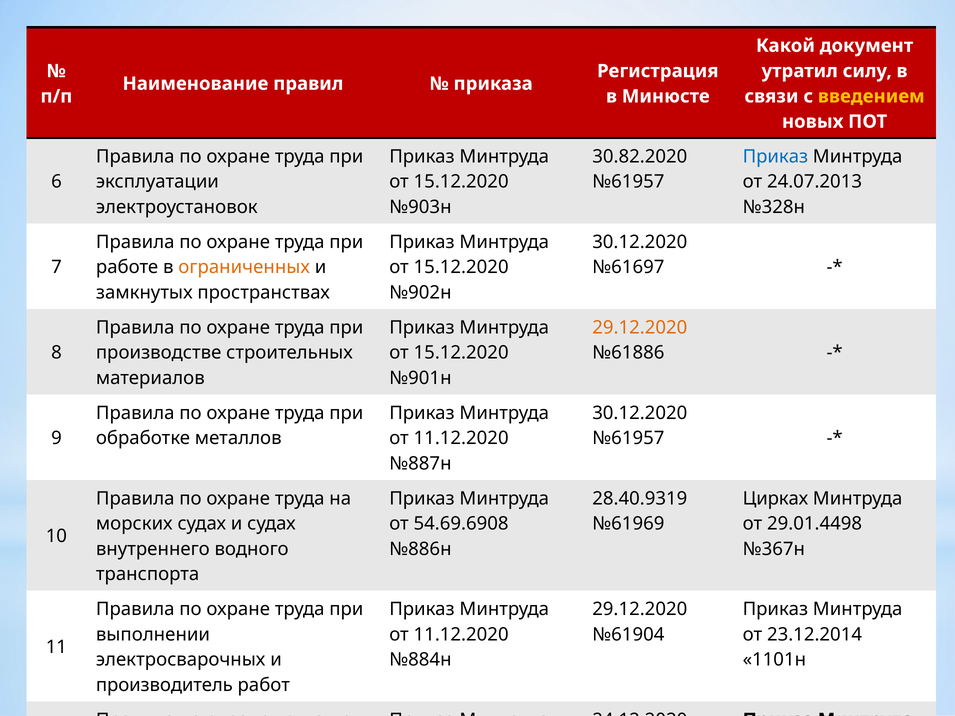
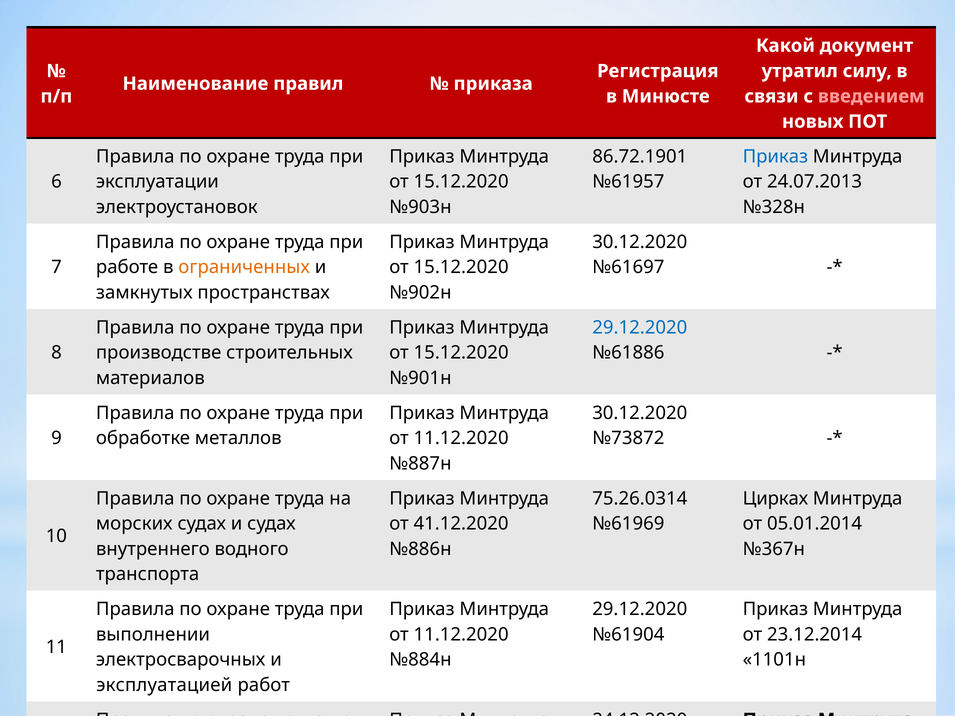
введением colour: yellow -> pink (871, 96)
30.82.2020: 30.82.2020 -> 86.72.1901 (640, 157)
29.12.2020 colour: orange -> blue (640, 328)
№61957: №61957 -> №73872 (628, 438)
28.40.9319: 28.40.9319 -> 75.26.0314 (640, 499)
54.69.6908: 54.69.6908 -> 41.12.2020 (461, 524)
29.01.4498: 29.01.4498 -> 05.01.2014 (815, 524)
производитель: производитель -> эксплуатацией (164, 685)
